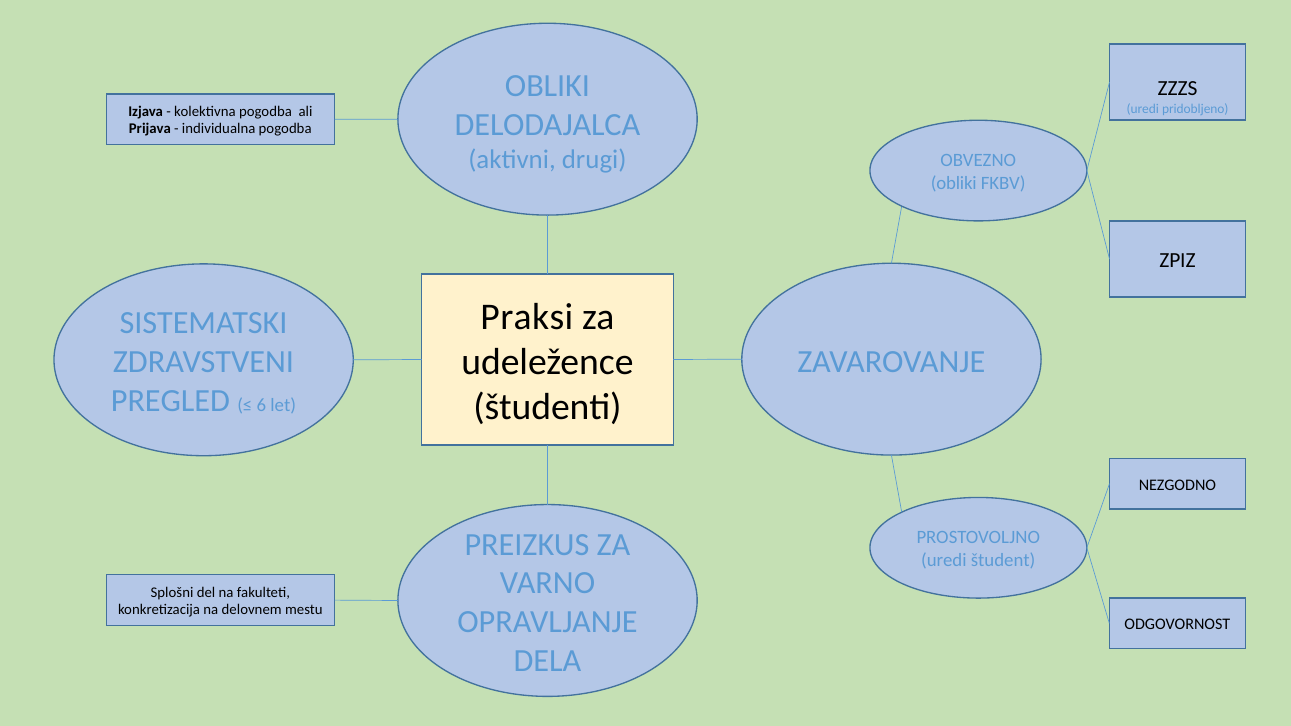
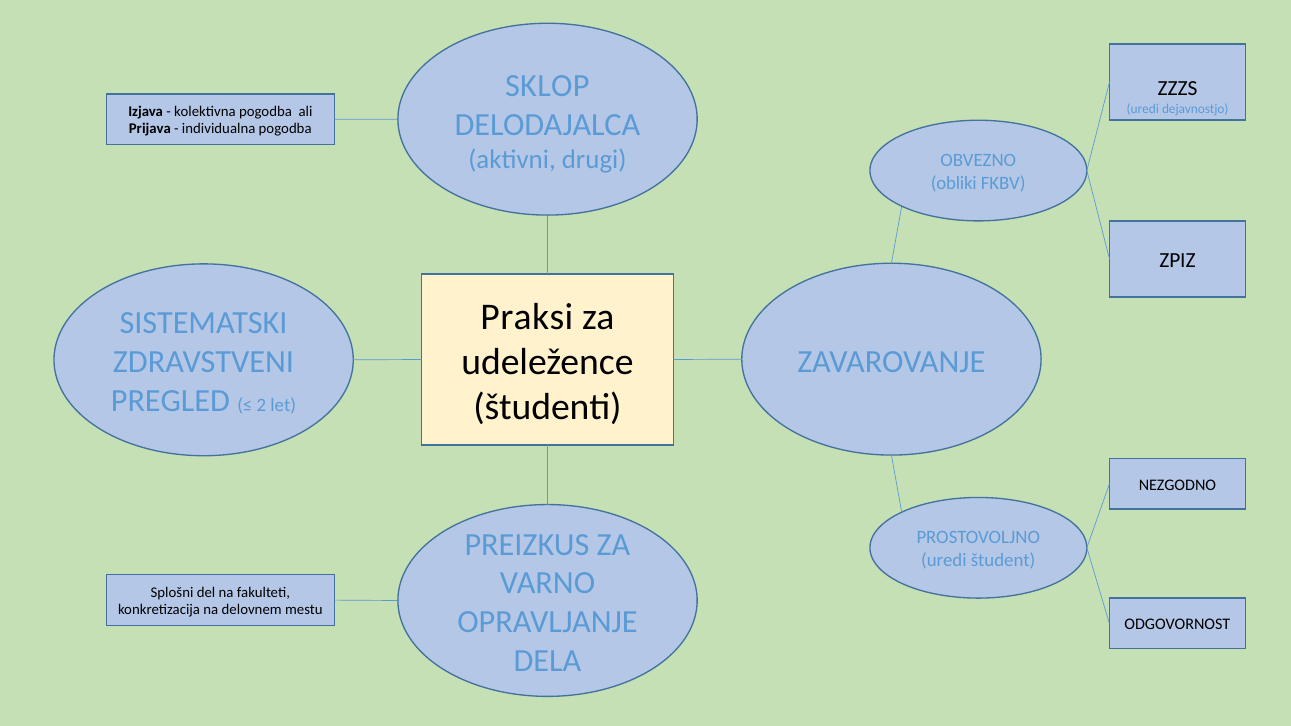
OBLIKI: OBLIKI -> SKLOP (547, 86)
pridobljeno: pridobljeno -> dejavnostjo (1195, 109)
6: 6 -> 2 (261, 405)
